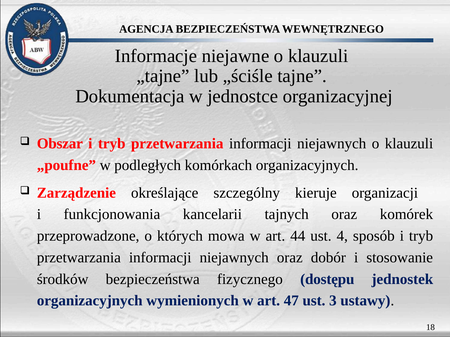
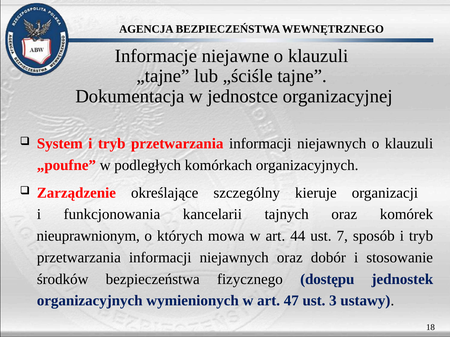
Obszar: Obszar -> System (60, 144)
przeprowadzone: przeprowadzone -> nieuprawnionym (88, 236)
4: 4 -> 7 (342, 236)
